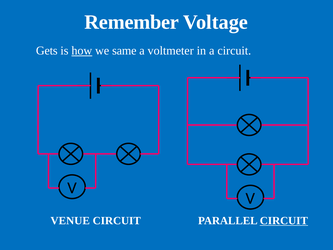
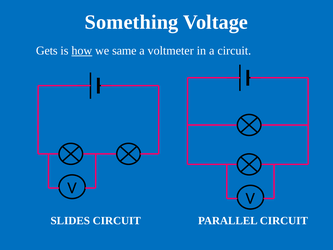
Remember: Remember -> Something (132, 22)
VENUE: VENUE -> SLIDES (70, 220)
CIRCUIT underline: present -> none (284, 220)
